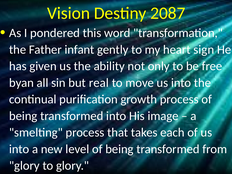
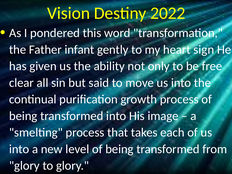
2087: 2087 -> 2022 (168, 13)
byan: byan -> clear (21, 83)
real: real -> said (99, 83)
